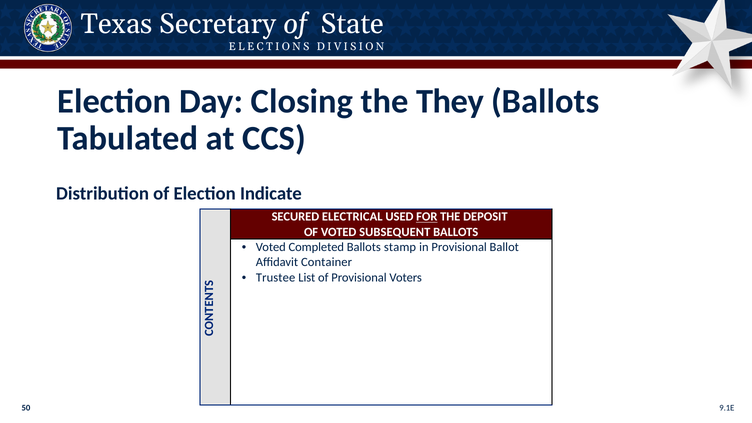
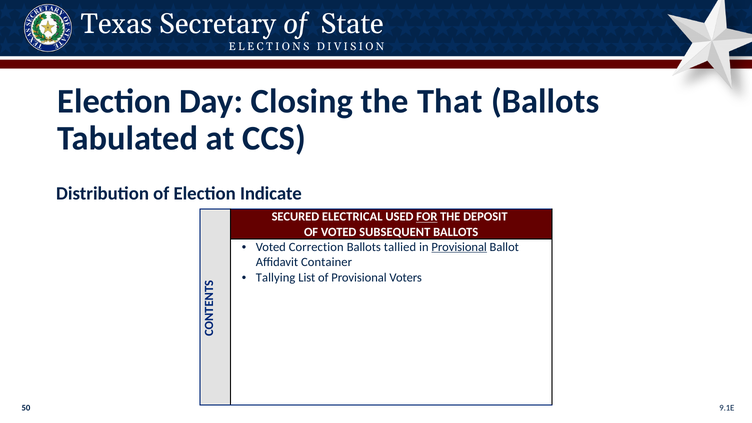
They: They -> That (450, 101)
Completed: Completed -> Correction (316, 247)
stamp: stamp -> tallied (400, 247)
Provisional underline: none -> present (459, 247)
Trustee: Trustee -> Tallying (276, 278)
